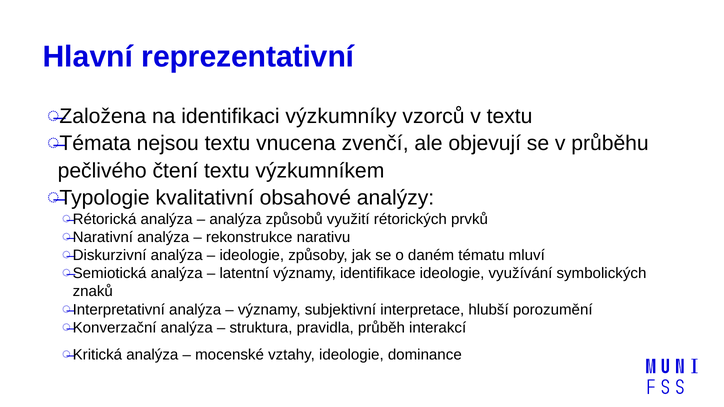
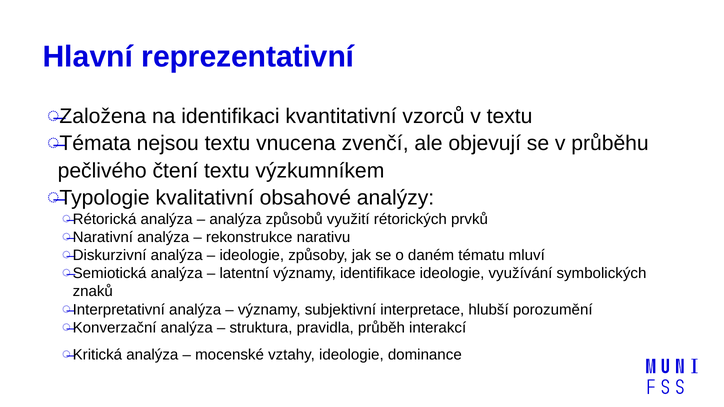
výzkumníky: výzkumníky -> kvantitativní (341, 116)
